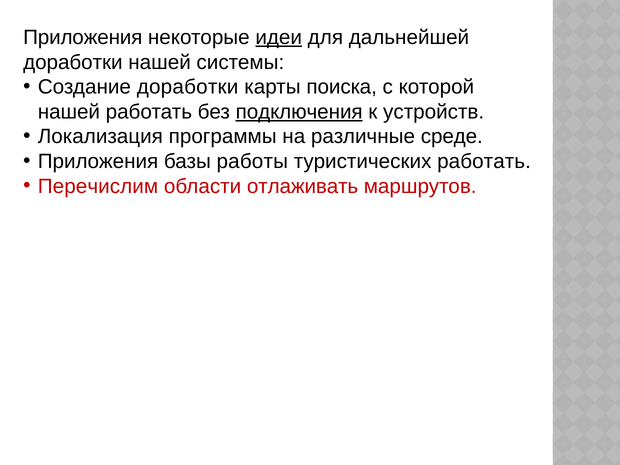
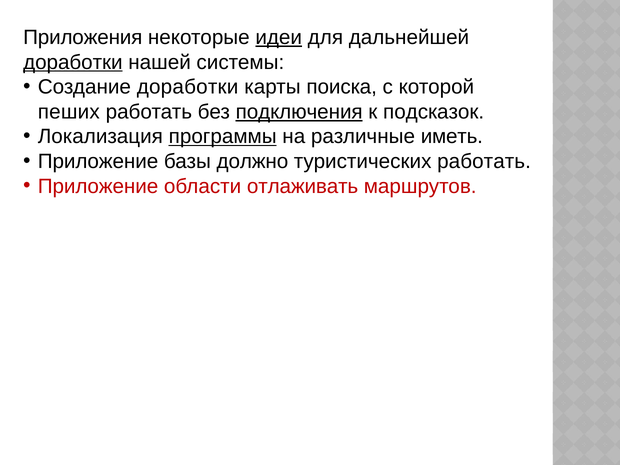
доработки underline: none -> present (73, 62)
нашей: нашей -> пеших (69, 112)
устройств: устройств -> подсказок (434, 112)
программы underline: none -> present (223, 137)
среде: среде -> иметь (452, 137)
Приложения: Приложения -> Приложение (98, 161)
работы: работы -> должно (252, 161)
Перечислим: Перечислим -> Приложение (98, 186)
